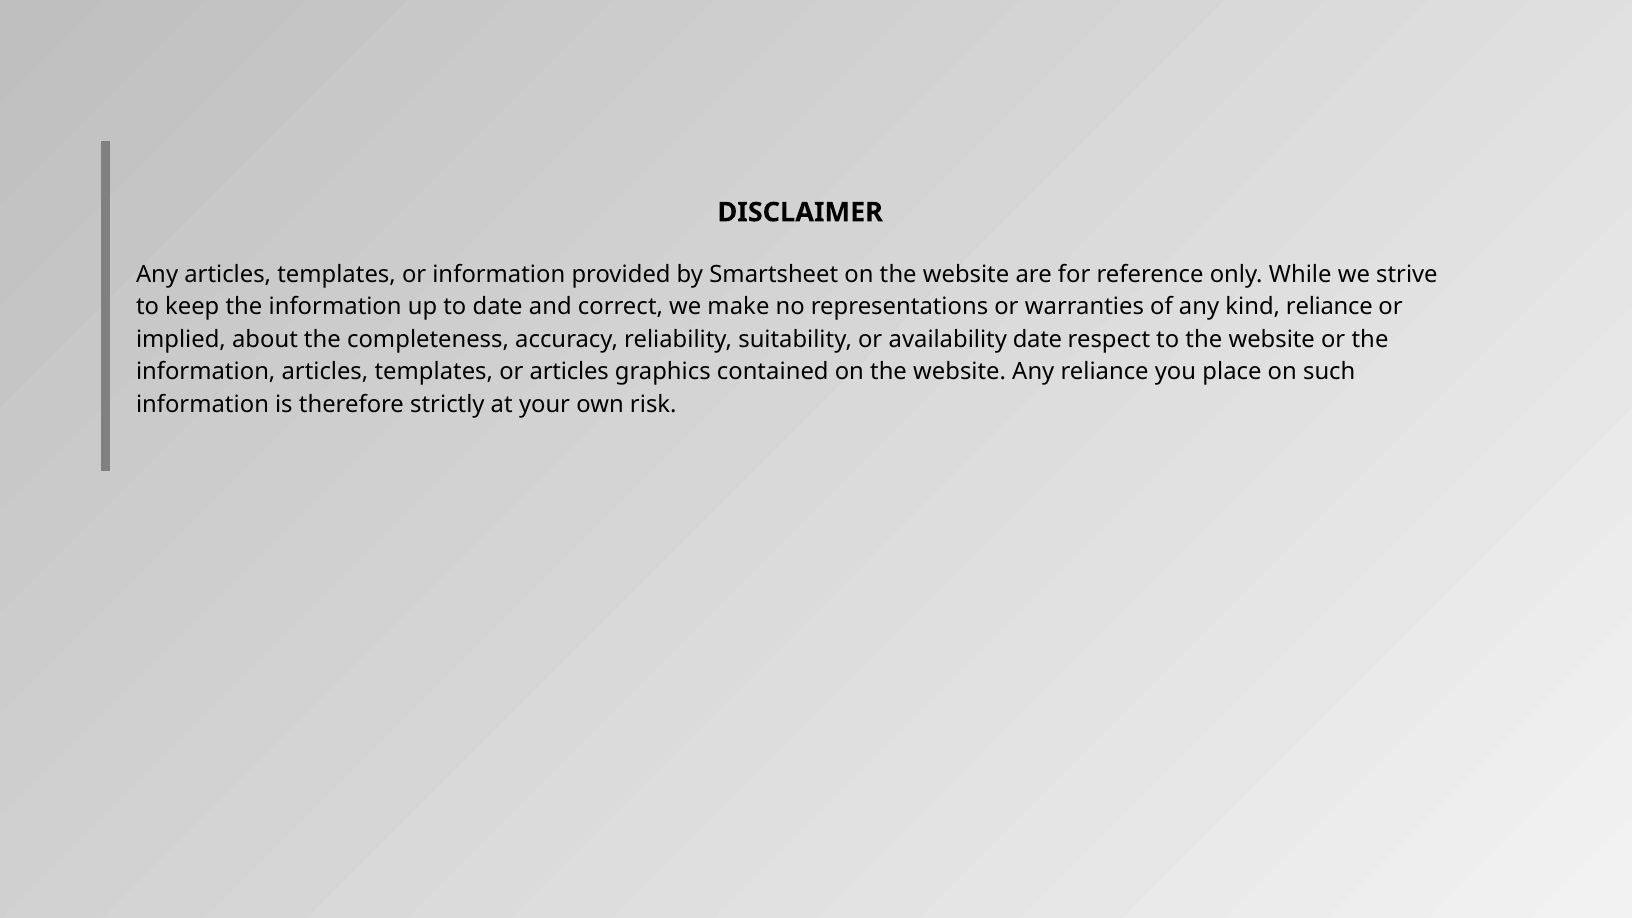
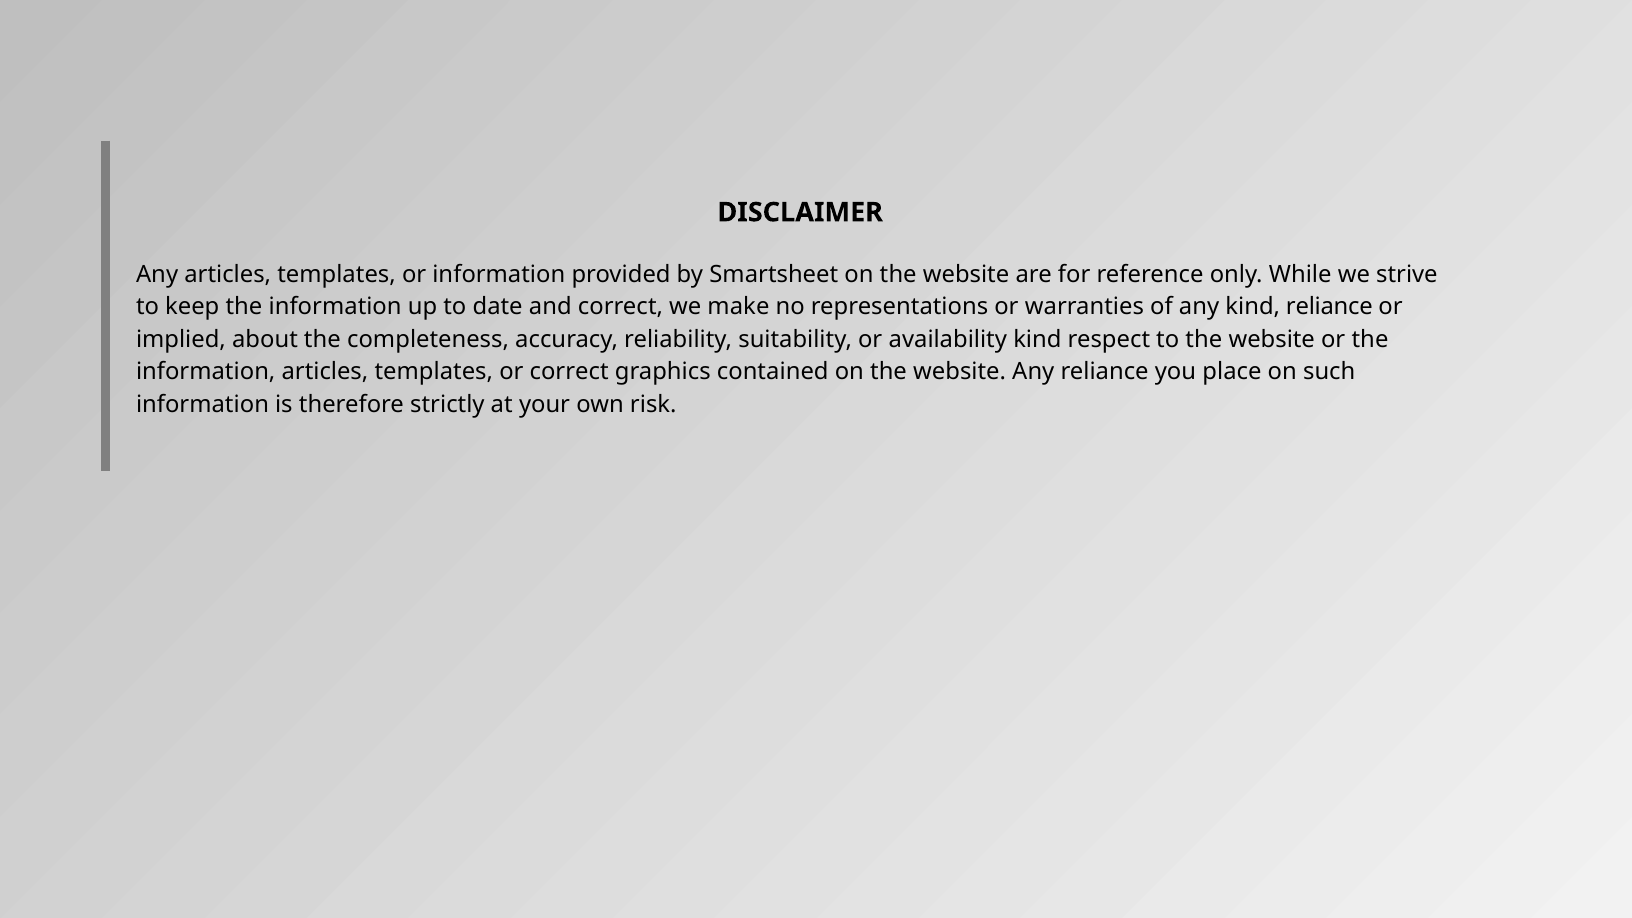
availability date: date -> kind (1037, 340)
or articles: articles -> correct (569, 372)
